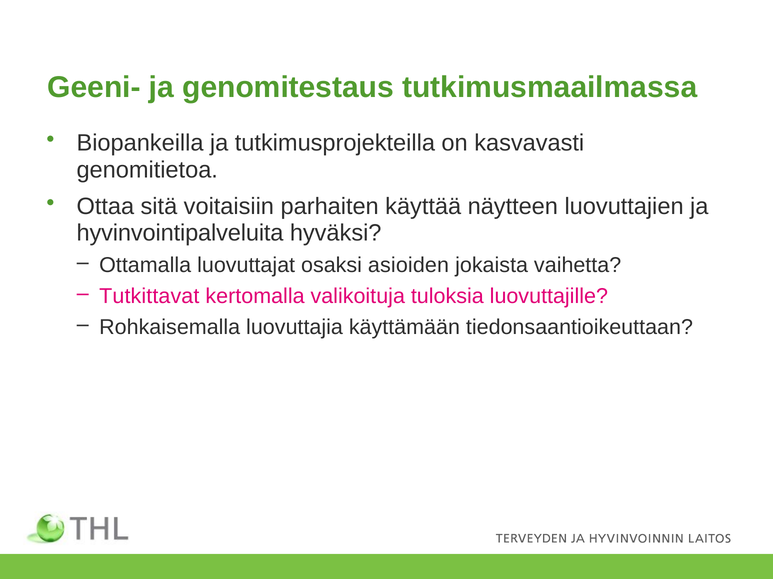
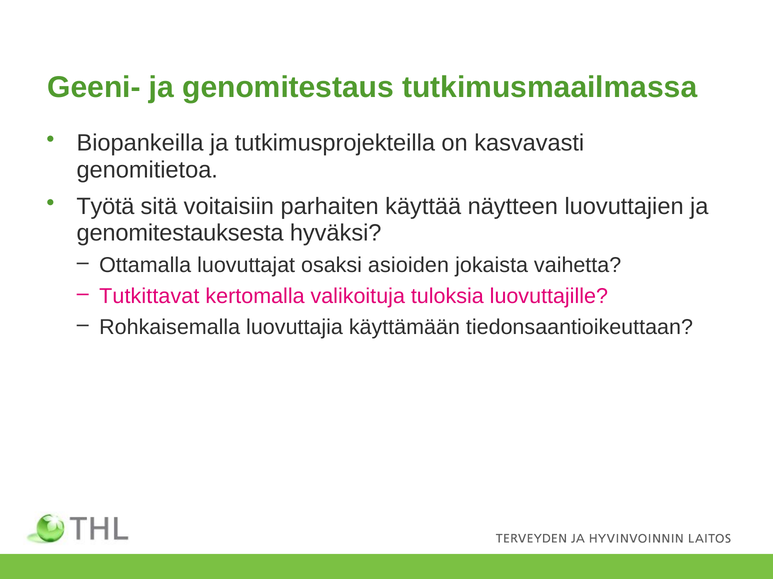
Ottaa: Ottaa -> Työtä (105, 207)
hyvinvointipalveluita: hyvinvointipalveluita -> genomitestauksesta (180, 233)
